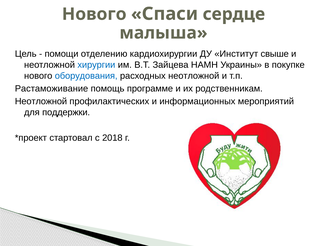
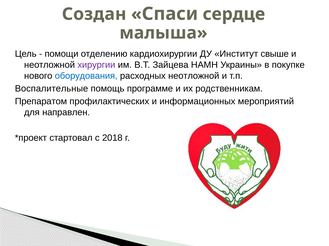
Нового: Нового -> Создан (94, 14)
хирургии colour: blue -> purple (96, 65)
Растаможивание: Растаможивание -> Воспалительные (51, 89)
Неотложной: Неотложной -> Препаратом (41, 102)
поддержки: поддержки -> направлен (66, 113)
